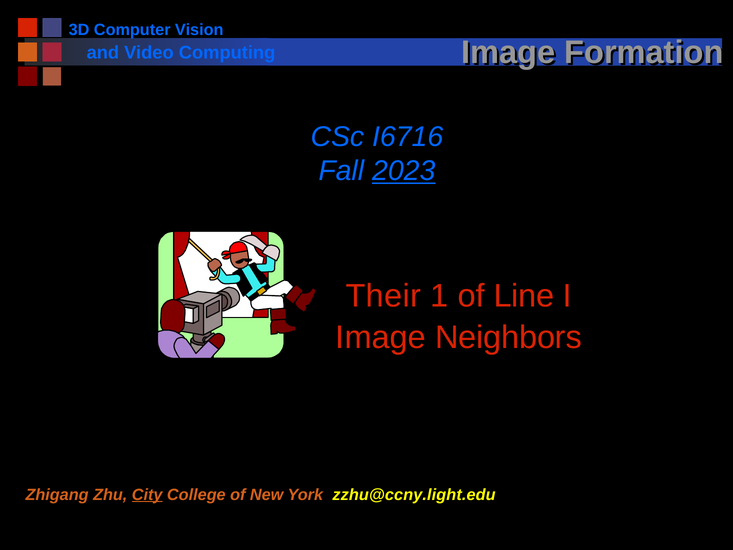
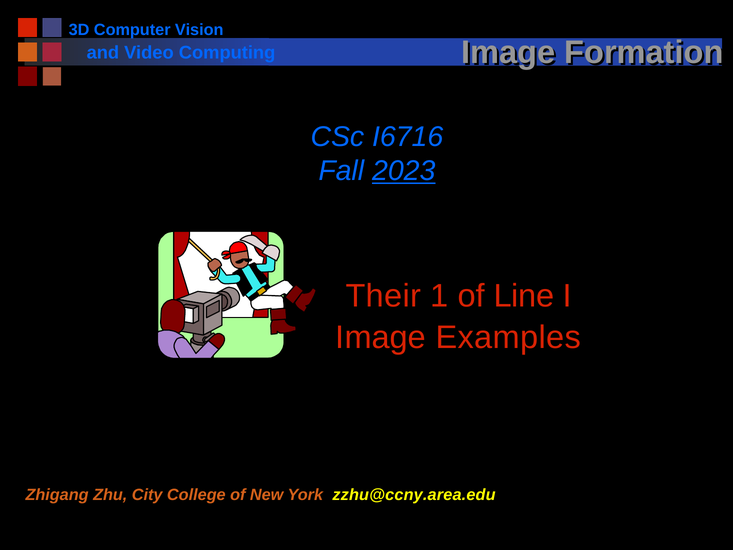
Neighbors: Neighbors -> Examples (508, 338)
City underline: present -> none (147, 495)
zzhu@ccny.light.edu: zzhu@ccny.light.edu -> zzhu@ccny.area.edu (414, 495)
